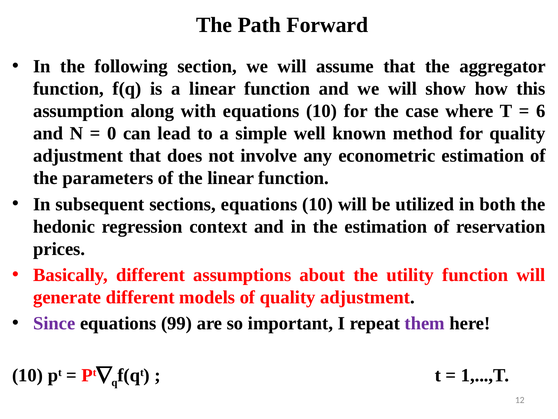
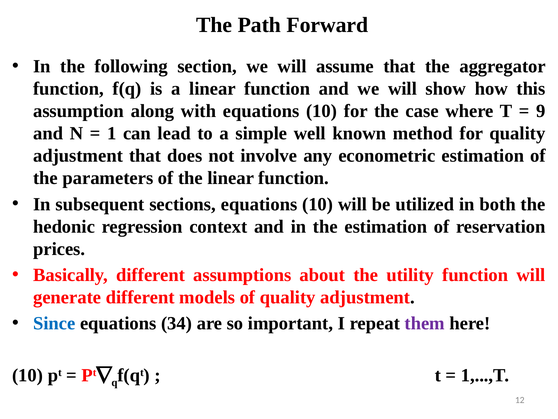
6: 6 -> 9 (541, 111)
0: 0 -> 1 (112, 133)
Since colour: purple -> blue (54, 323)
99: 99 -> 34 (177, 323)
